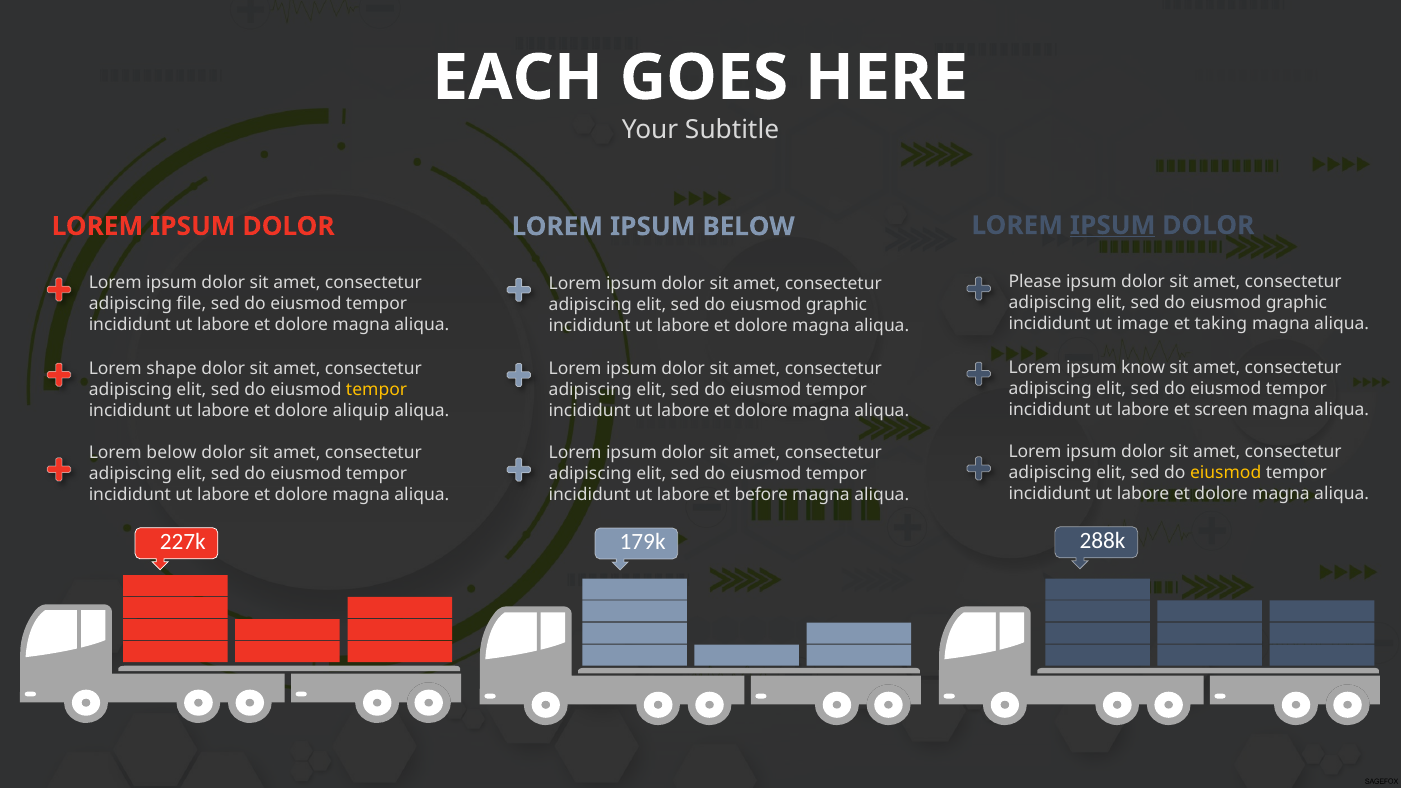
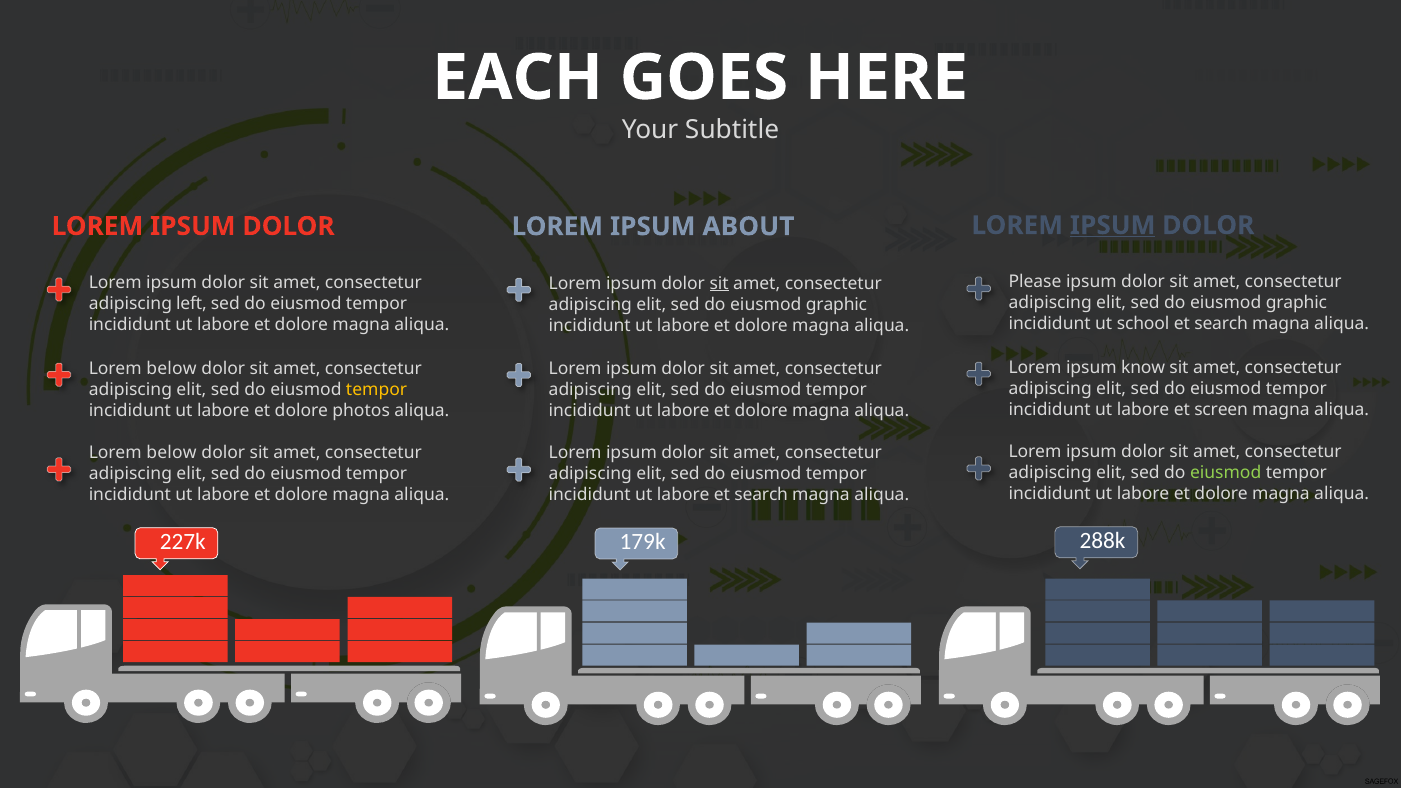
IPSUM BELOW: BELOW -> ABOUT (748, 227)
sit underline: none -> present (719, 283)
file: file -> left (191, 304)
image: image -> school (1143, 324)
taking: taking -> search (1221, 324)
shape: shape -> below (172, 368)
aliquip: aliquip -> photos (361, 410)
eiusmod colour: yellow -> light green (1226, 473)
labore et before: before -> search (761, 495)
